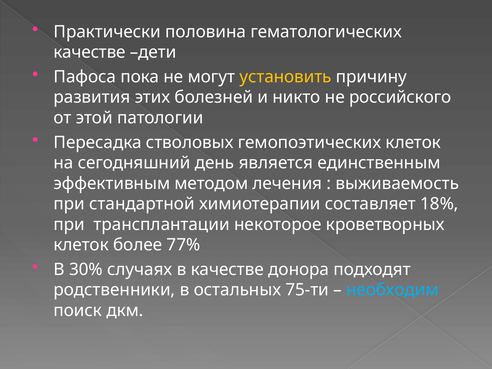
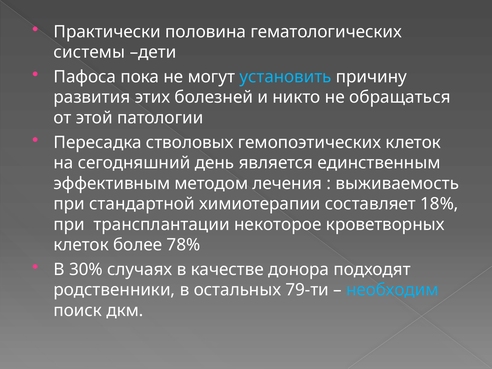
качестве: качестве -> системы (89, 52)
установить colour: yellow -> light blue (286, 77)
российского: российского -> обращаться (400, 97)
77%: 77% -> 78% (184, 245)
75-ти: 75-ти -> 79-ти (307, 290)
